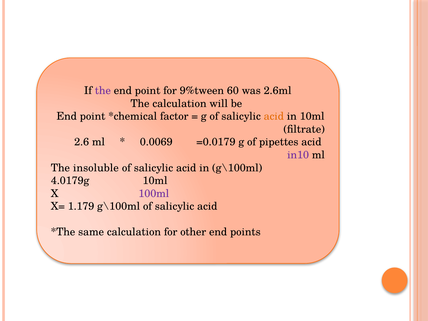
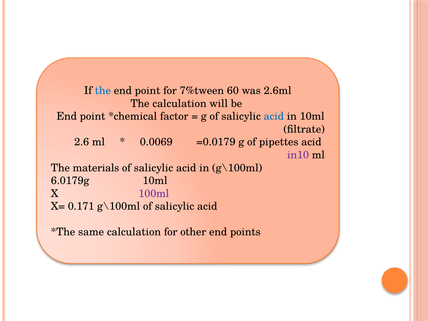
the colour: purple -> blue (103, 91)
9%tween: 9%tween -> 7%tween (202, 91)
acid colour: orange -> blue (274, 116)
insoluble: insoluble -> materials (96, 168)
4.0179g: 4.0179g -> 6.0179g (70, 181)
1.179: 1.179 -> 0.171 (81, 206)
